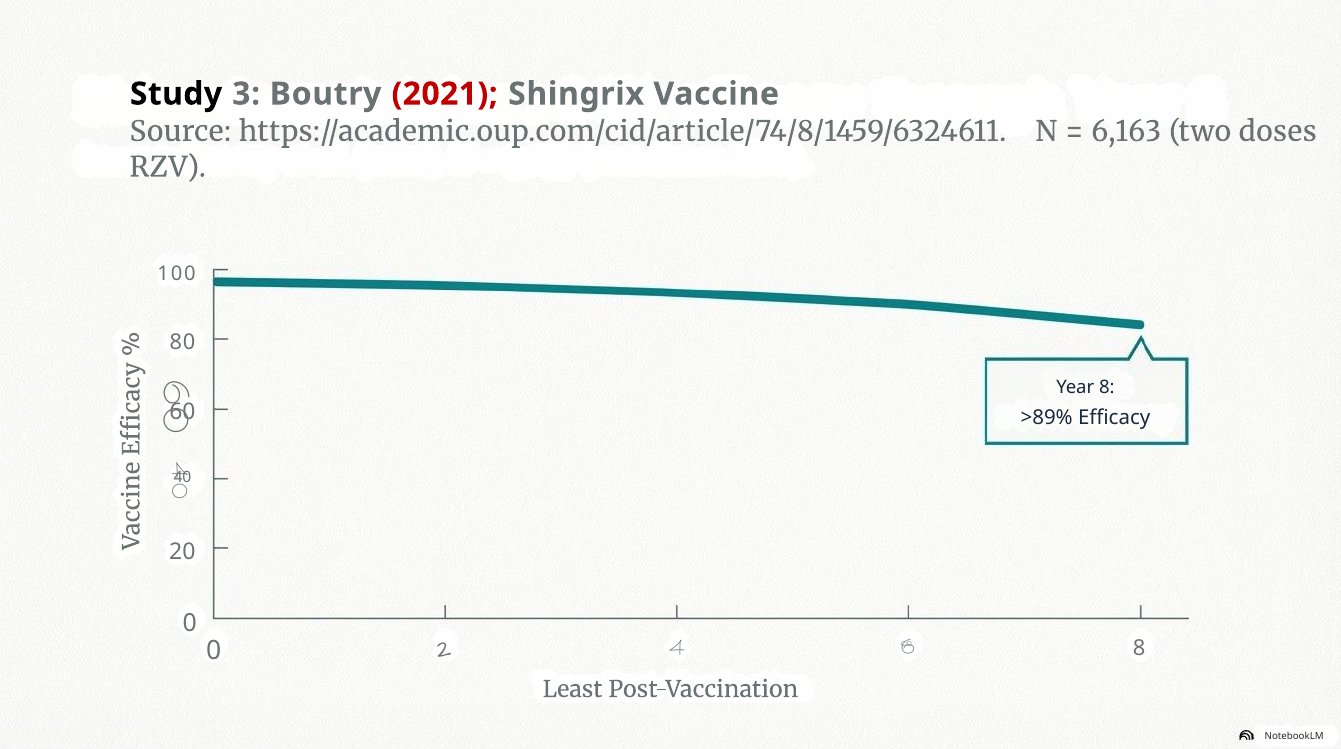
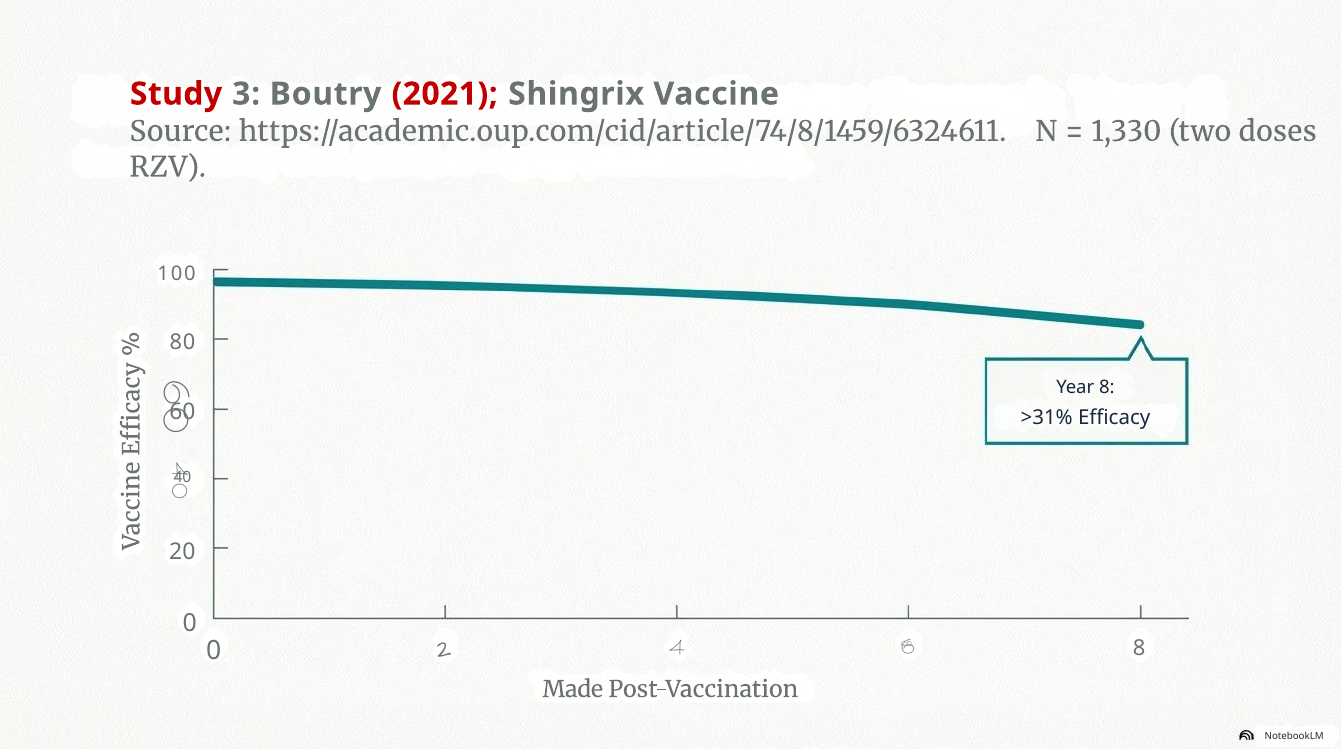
Study colour: black -> red (176, 94)
6,163: 6,163 -> 1,330 (1126, 132)
>89%: >89% -> >31% (1047, 418)
Least: Least -> Made (573, 689)
